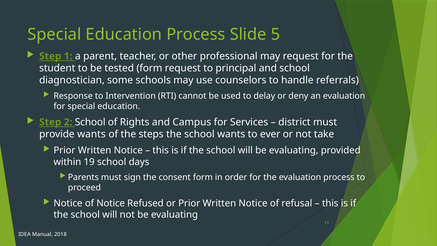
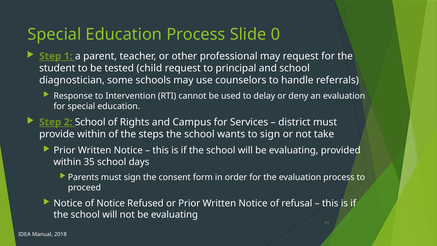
5: 5 -> 0 (275, 34)
tested form: form -> child (149, 68)
provide wants: wants -> within (92, 134)
to ever: ever -> sign (270, 134)
19: 19 -> 35 (89, 162)
